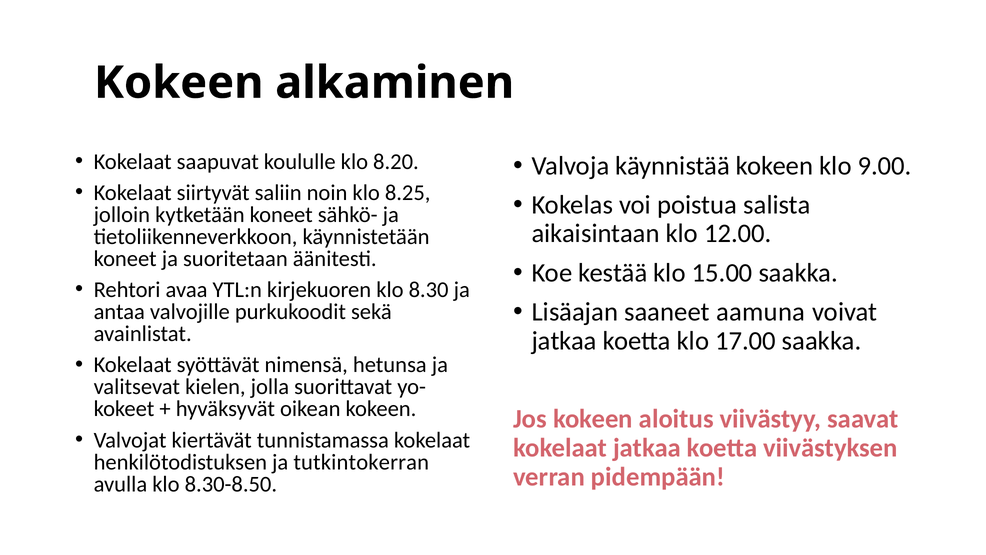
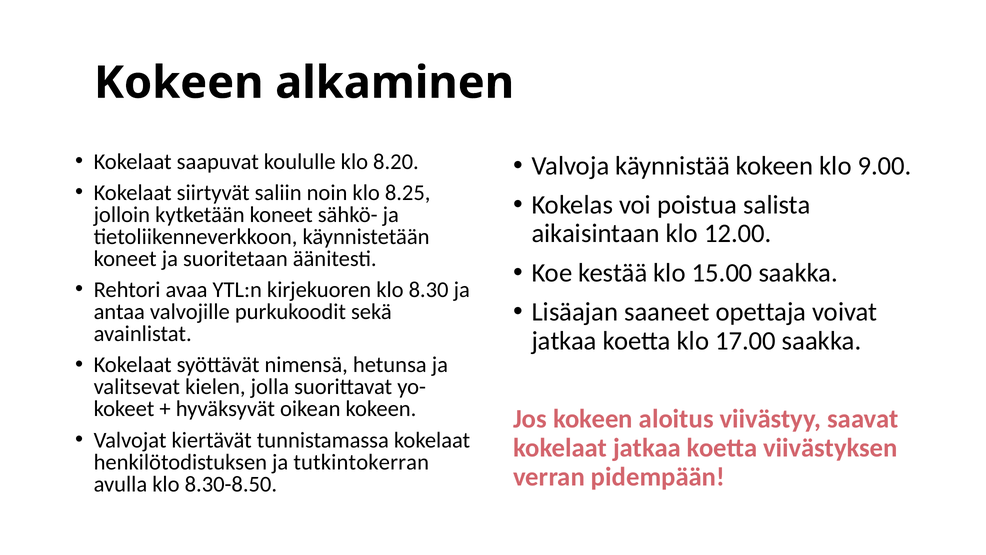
aamuna: aamuna -> opettaja (761, 312)
